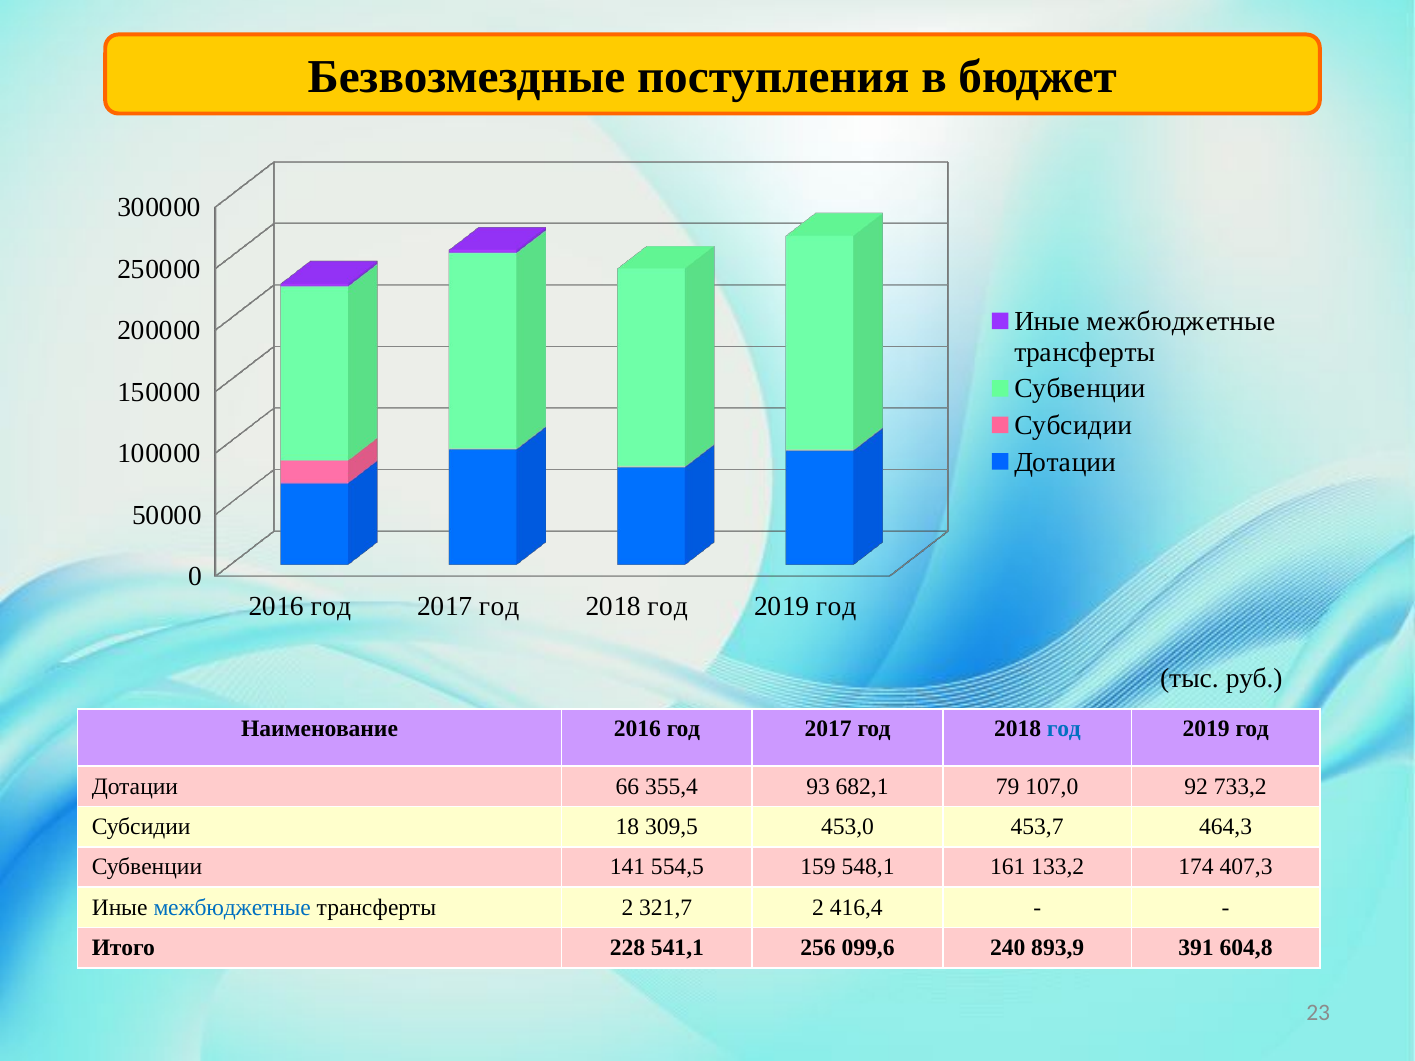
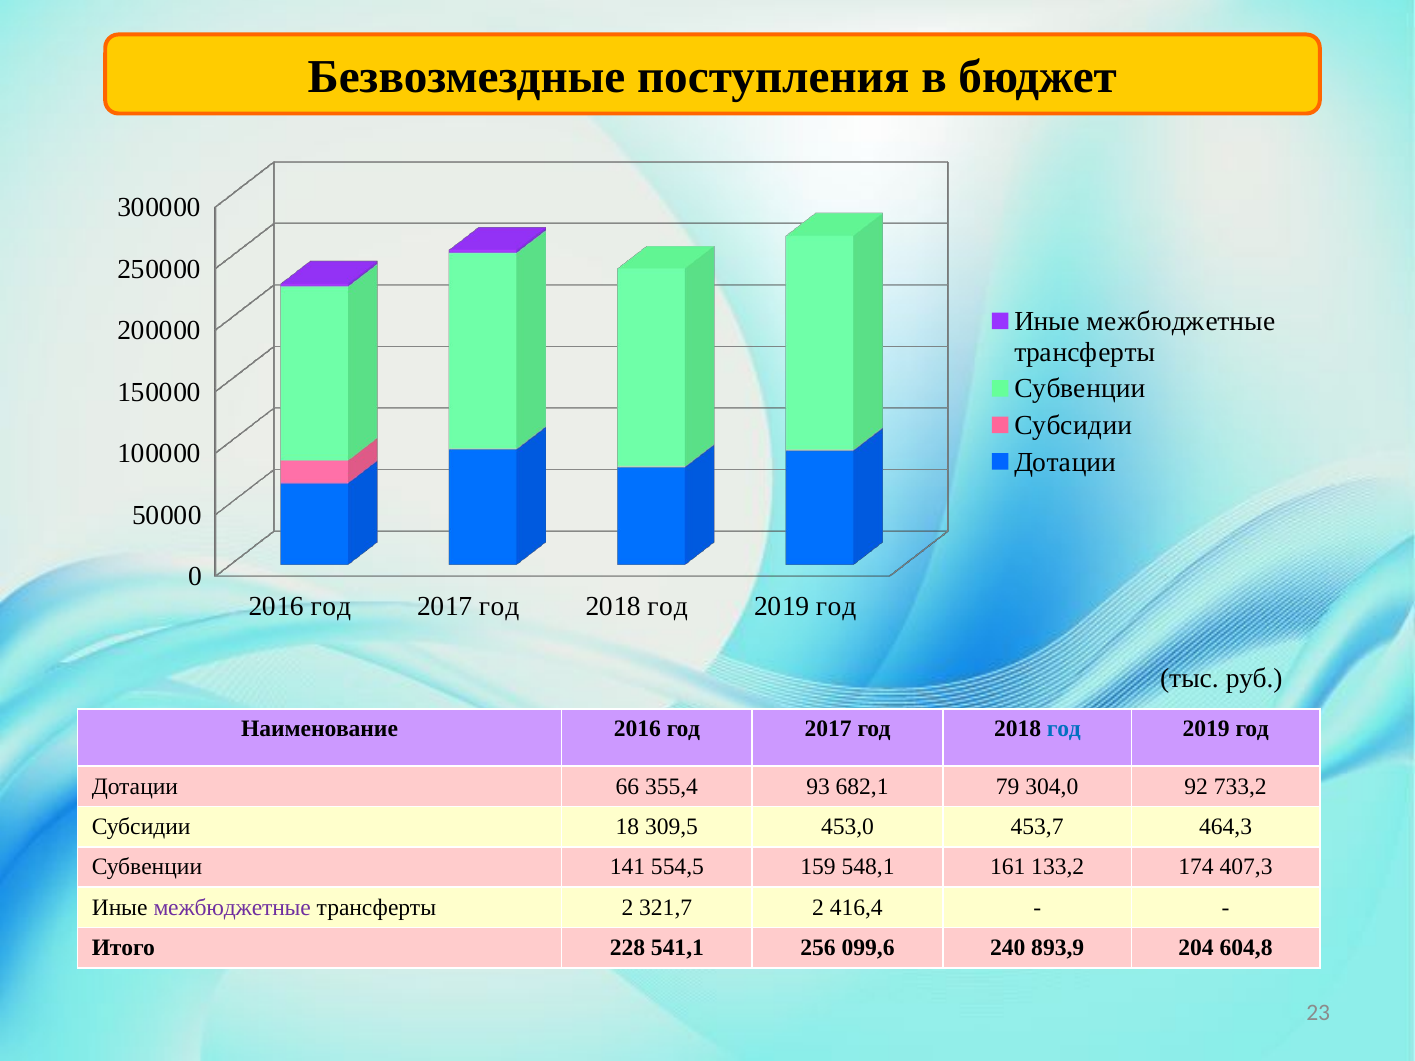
107,0: 107,0 -> 304,0 (1052, 787)
межбюджетные colour: blue -> purple (232, 908)
391: 391 -> 204 (1196, 948)
